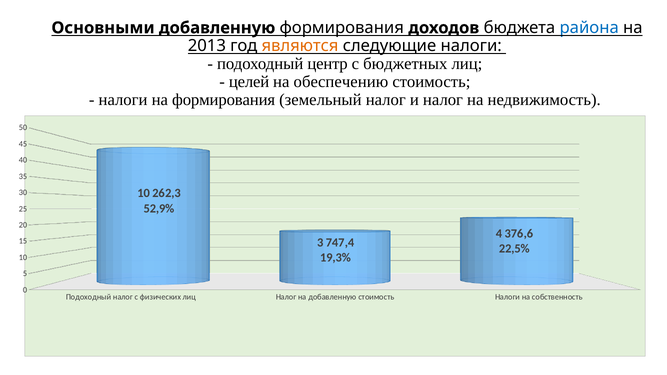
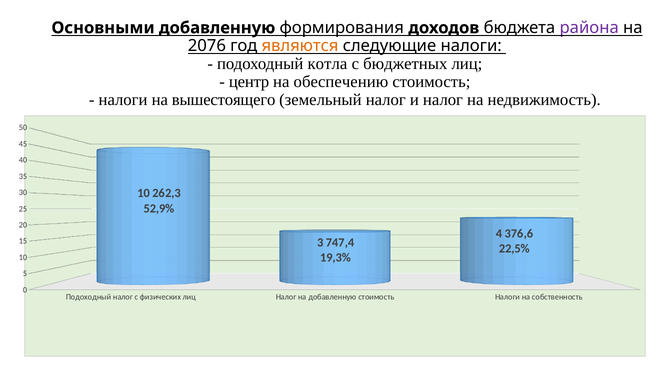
района colour: blue -> purple (589, 28)
2013: 2013 -> 2076 (207, 46)
центр: центр -> котла (327, 64)
целей: целей -> центр (249, 82)
на формирования: формирования -> вышестоящего (224, 100)
